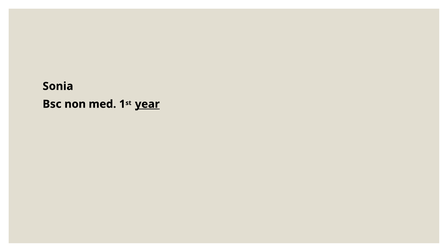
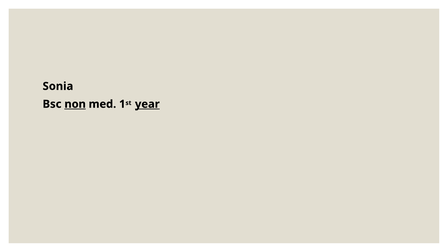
non underline: none -> present (75, 104)
